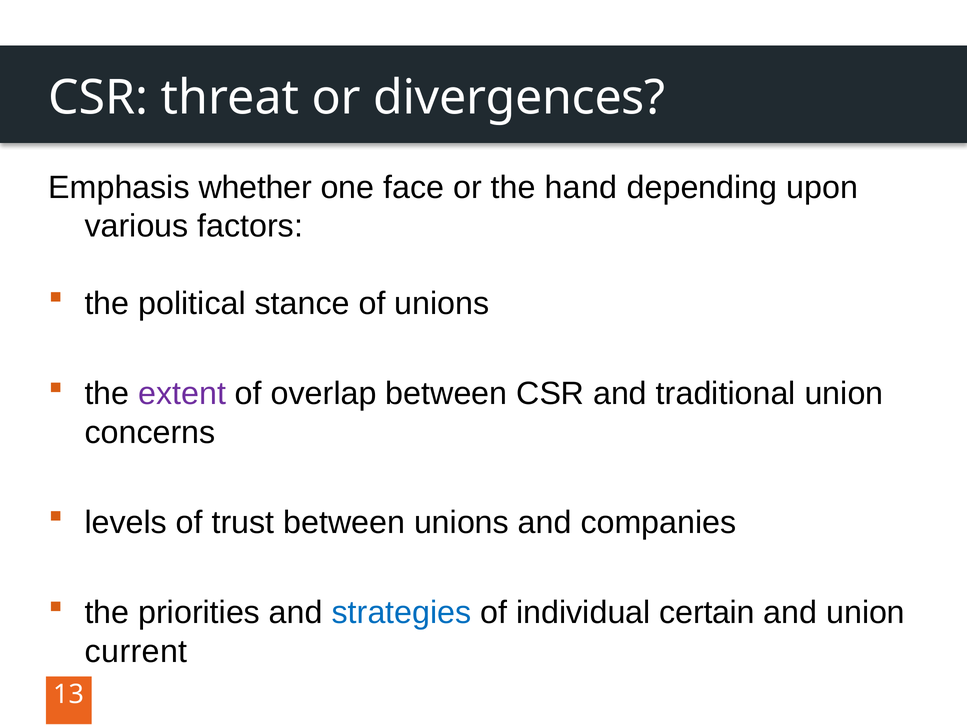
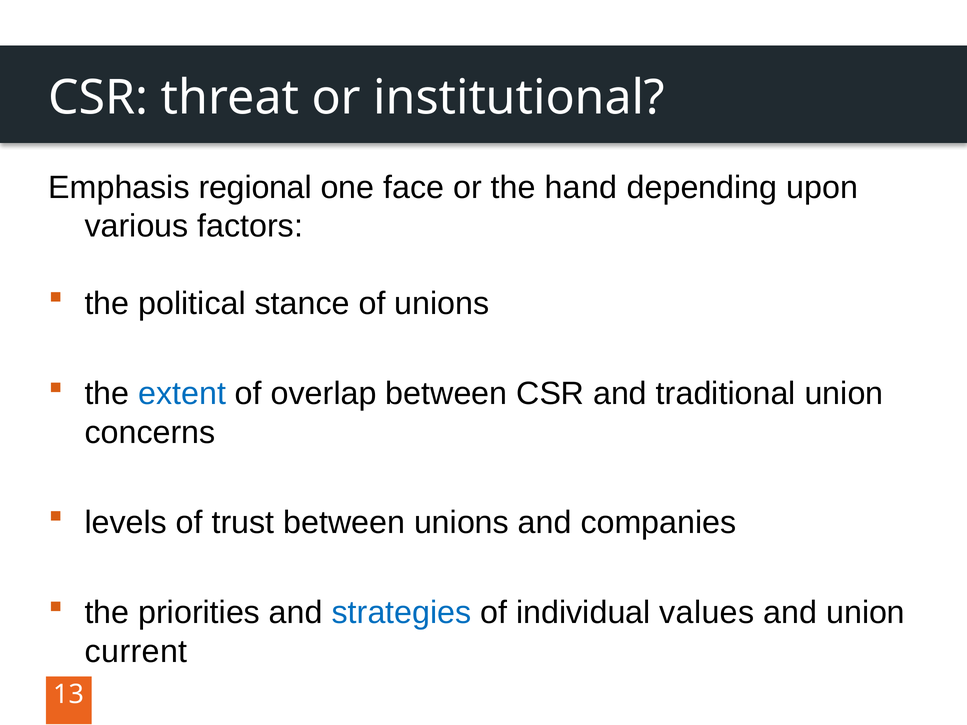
divergences: divergences -> institutional (519, 98)
whether: whether -> regional (255, 188)
extent colour: purple -> blue (182, 394)
certain: certain -> values (707, 613)
